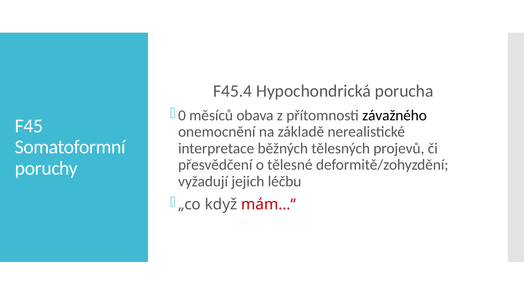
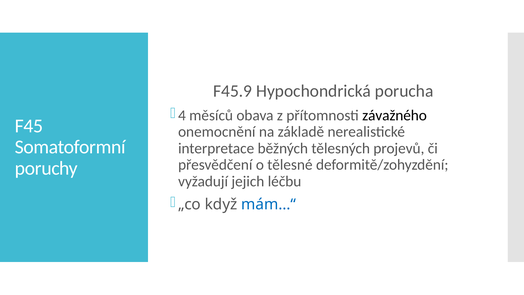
F45.4: F45.4 -> F45.9 (233, 91)
0: 0 -> 4 (182, 115)
mám…“ colour: red -> blue (269, 204)
